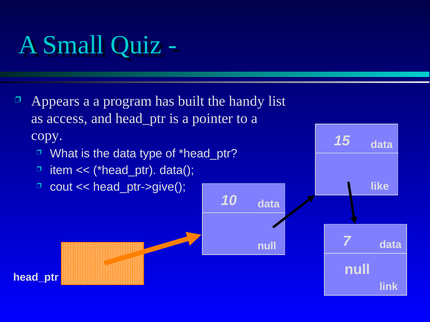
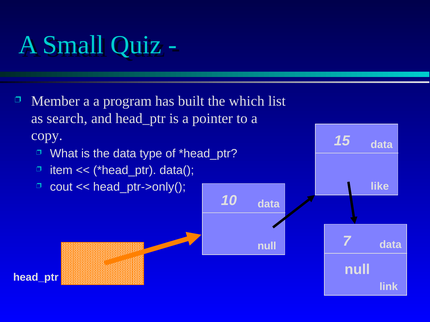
Appears: Appears -> Member (55, 101)
handy: handy -> which (247, 101)
access: access -> search (67, 118)
head_ptr->give(: head_ptr->give( -> head_ptr->only( (139, 187)
